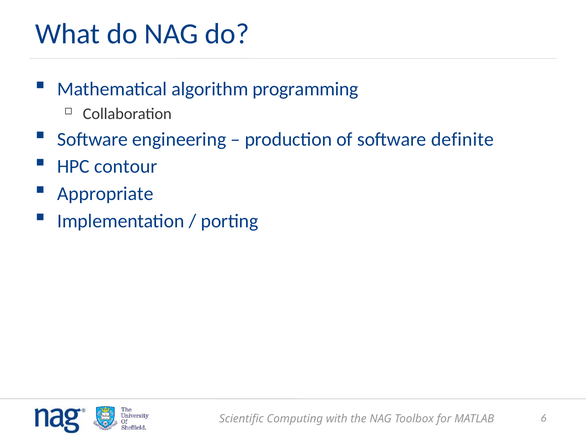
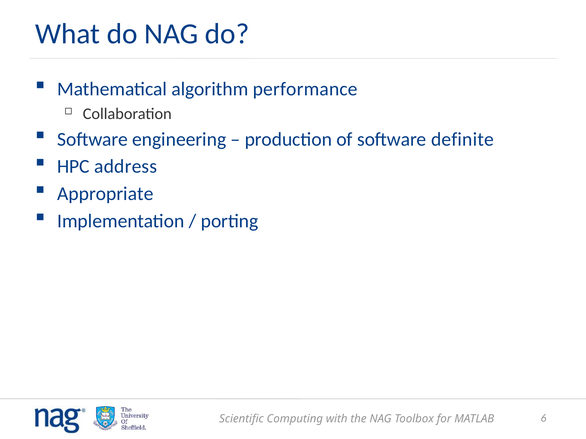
programming: programming -> performance (305, 89)
contour: contour -> address (126, 167)
